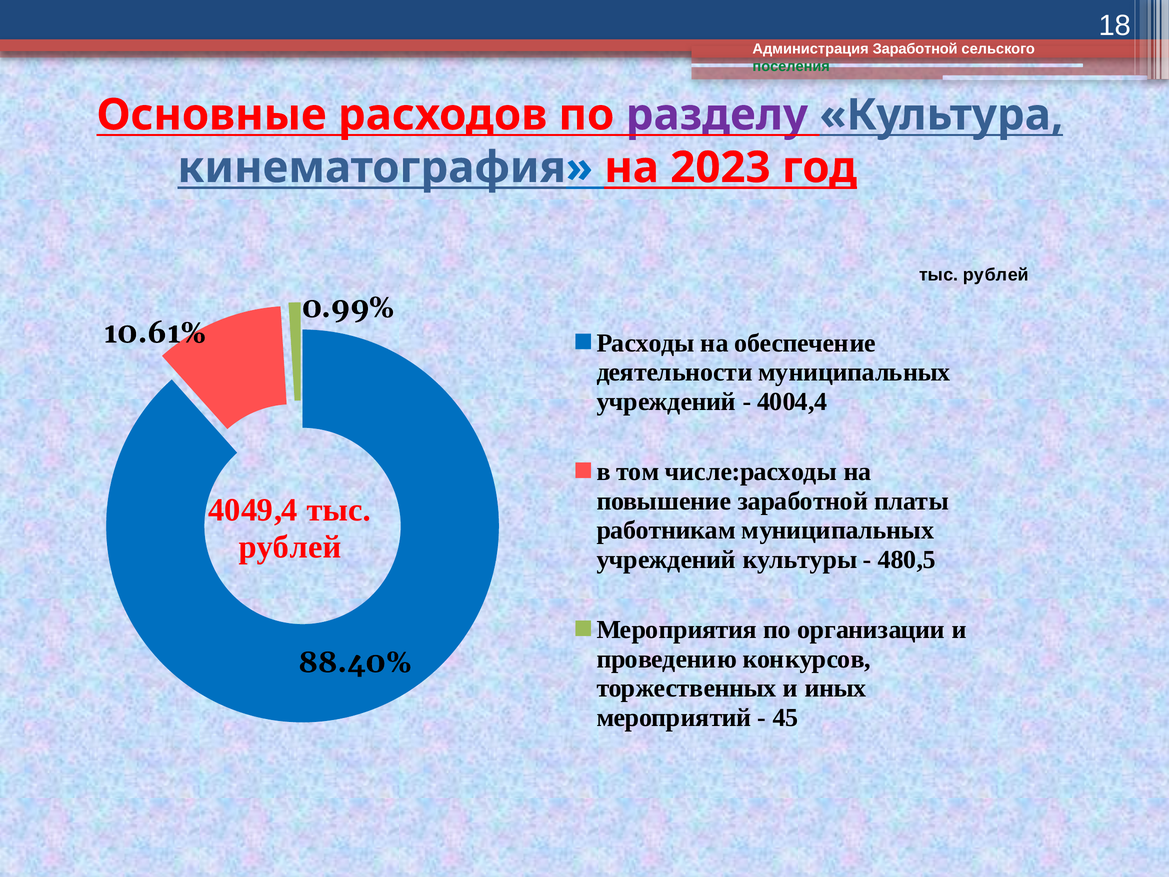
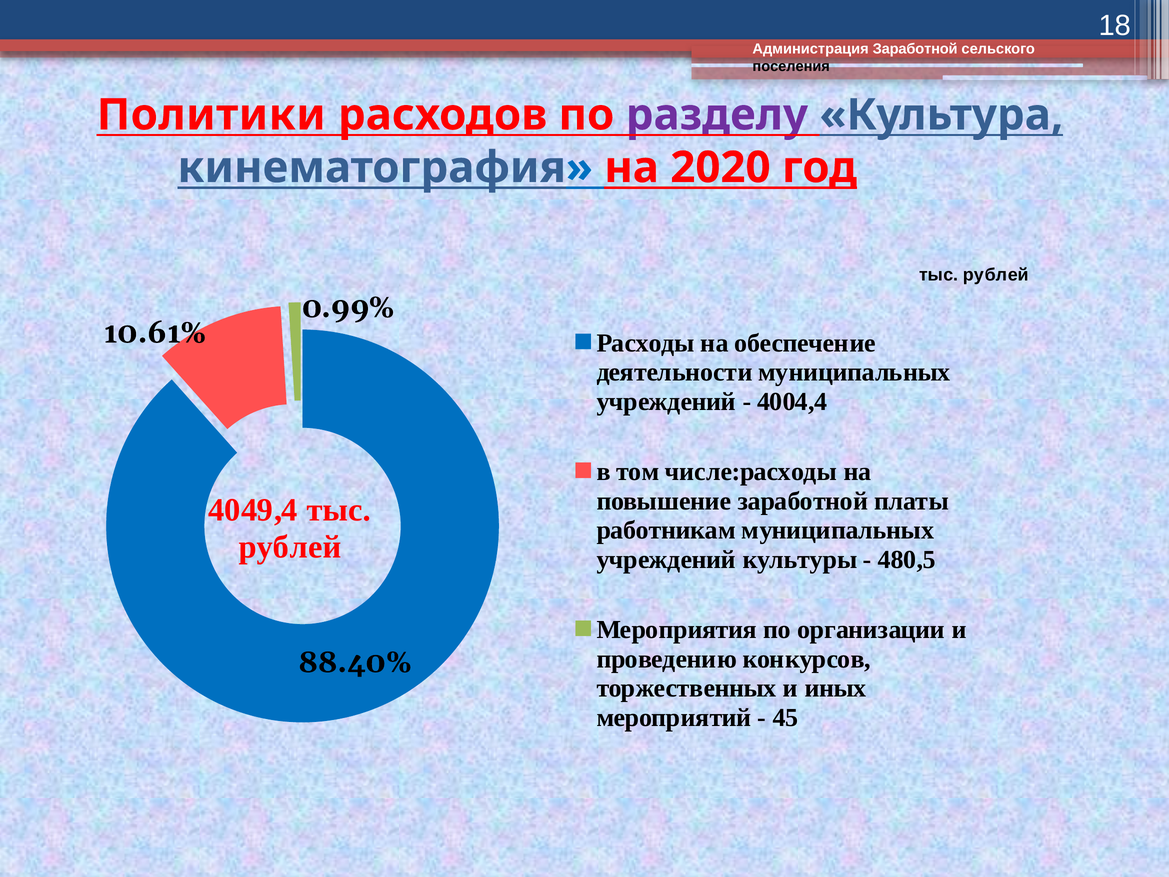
поселения colour: green -> black (791, 66)
Основные: Основные -> Политики (211, 115)
2023: 2023 -> 2020 (720, 168)
